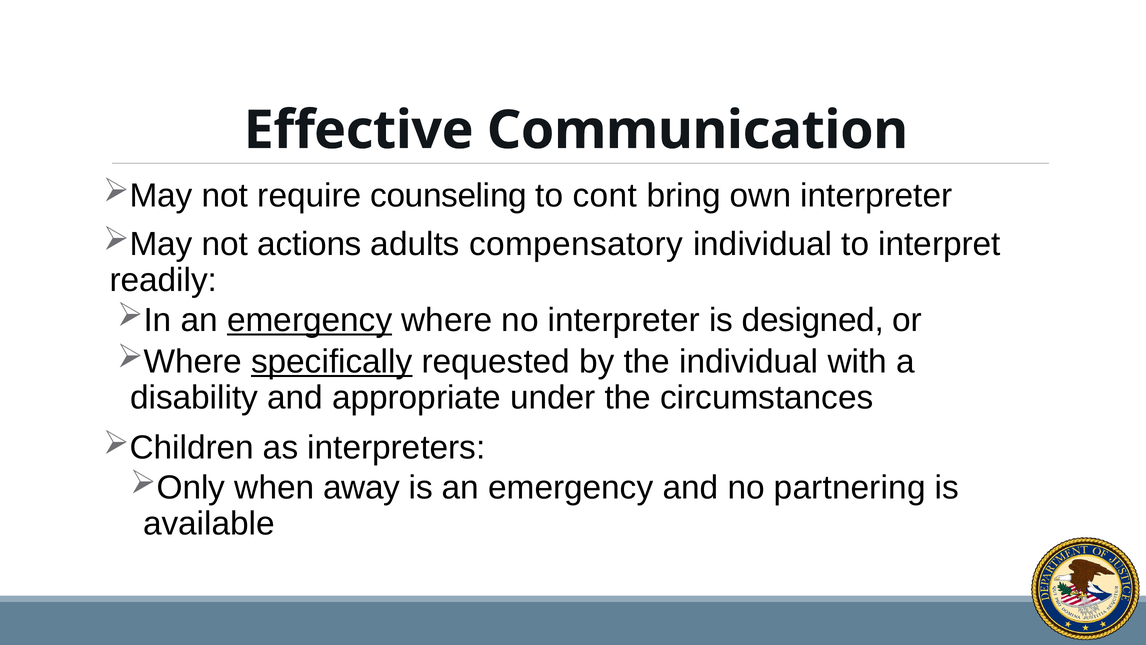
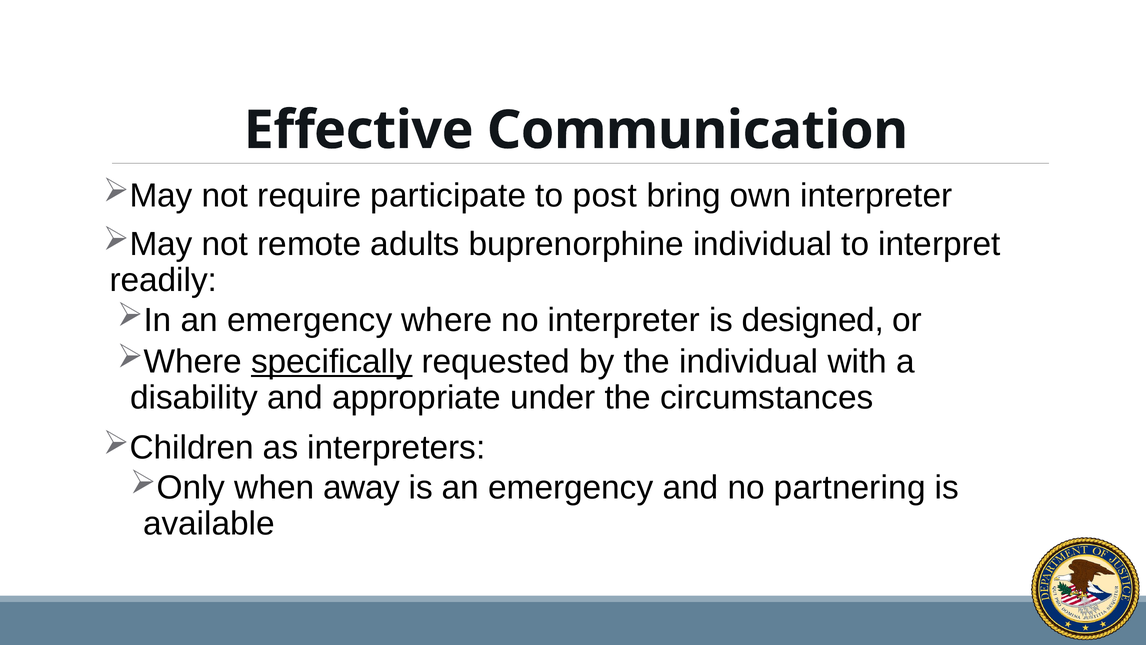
counseling: counseling -> participate (448, 196)
cont: cont -> post (605, 196)
actions: actions -> remote (309, 244)
compensatory: compensatory -> buprenorphine (576, 244)
emergency underline: present -> none (310, 320)
